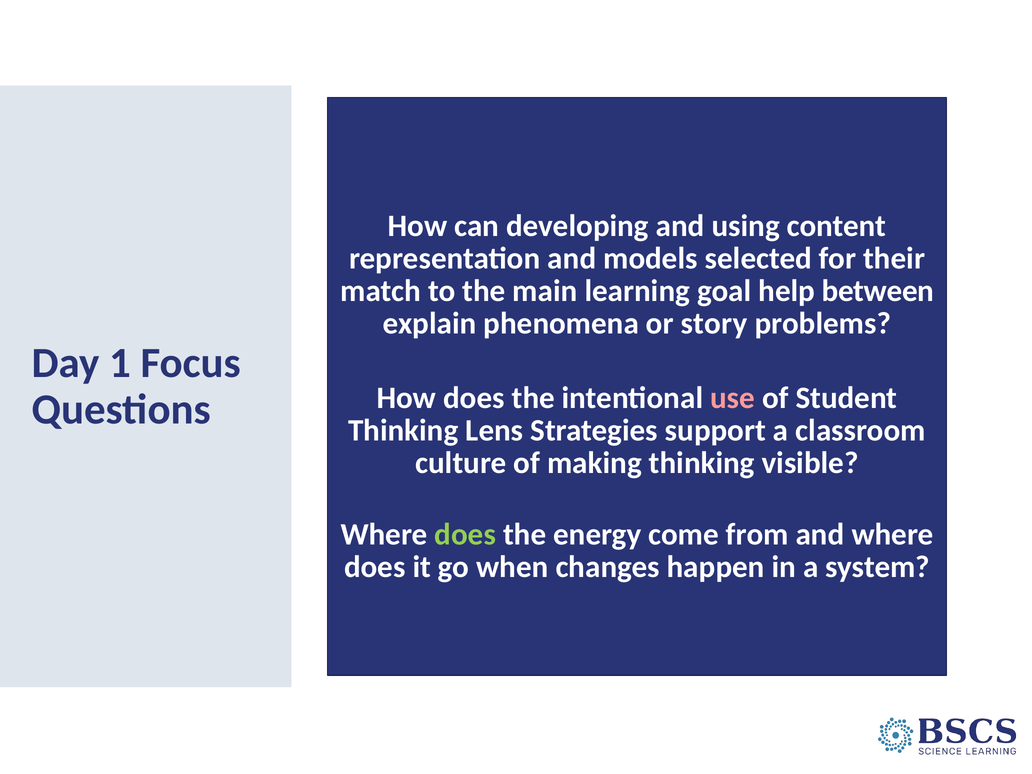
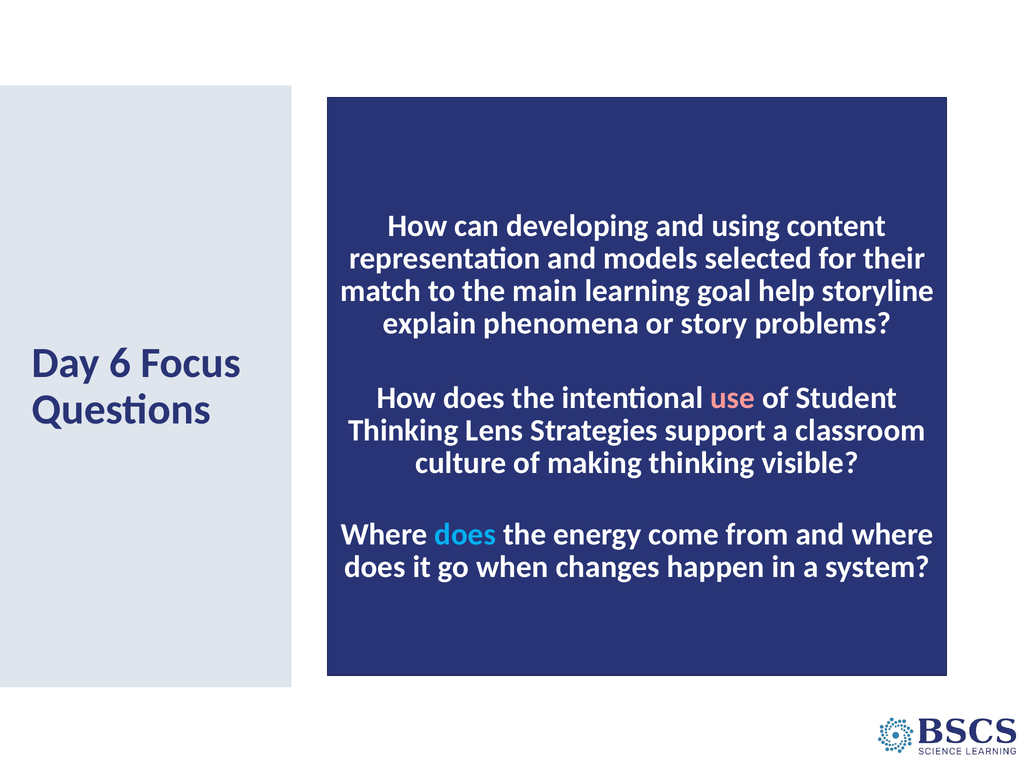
between: between -> storyline (878, 291)
1: 1 -> 6 (120, 363)
does colour: light green -> light blue (465, 535)
